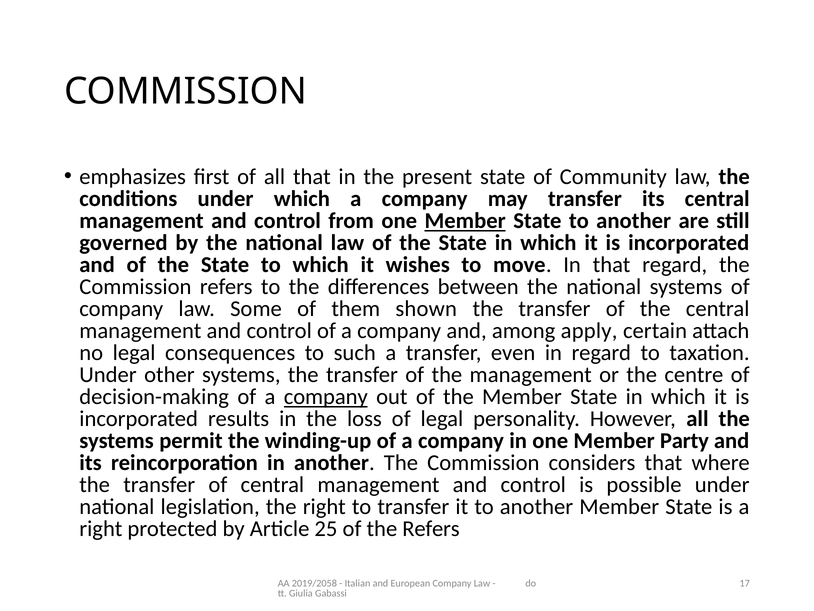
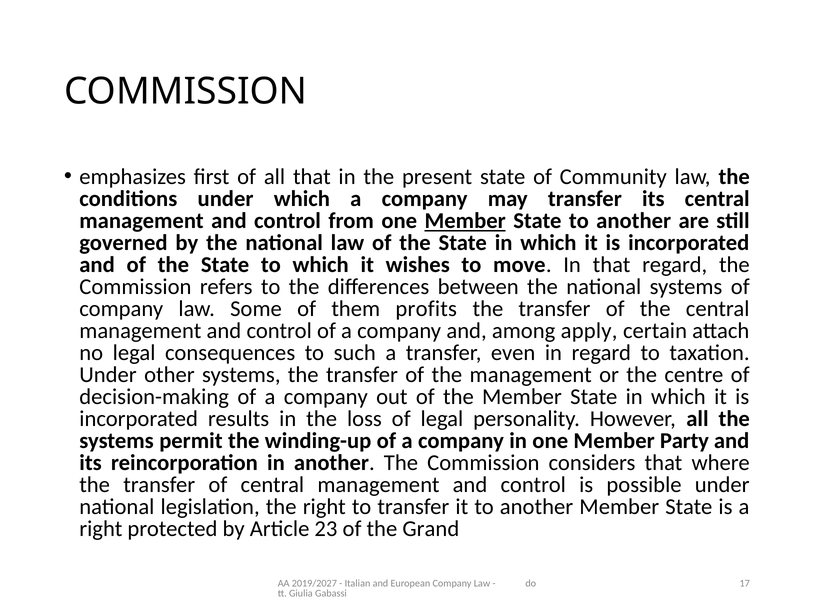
shown: shown -> profits (426, 309)
company underline: present -> none (326, 397)
25: 25 -> 23 (326, 528)
the Refers: Refers -> Grand (431, 528)
2019/2058: 2019/2058 -> 2019/2027 (314, 583)
